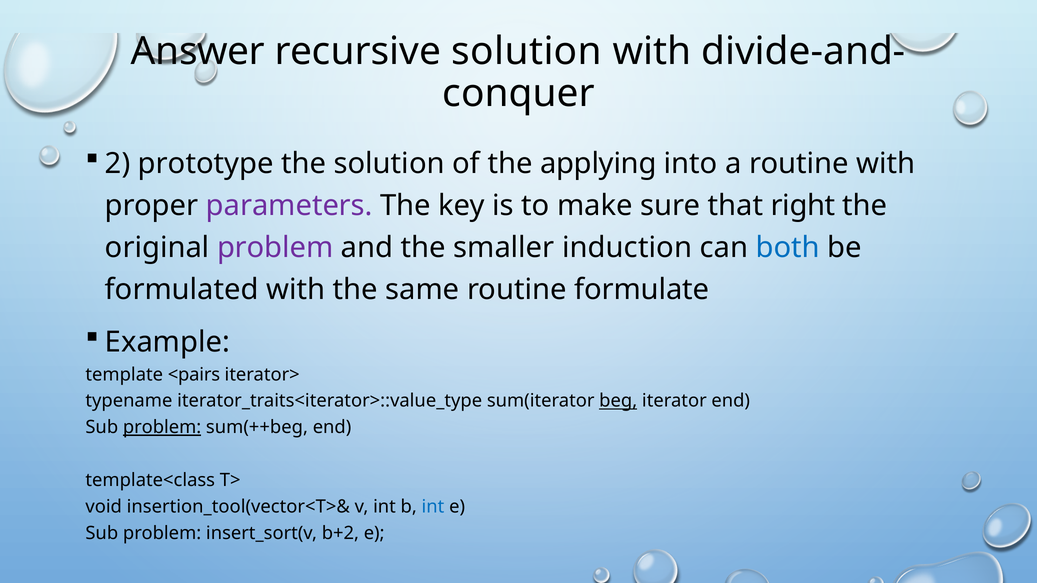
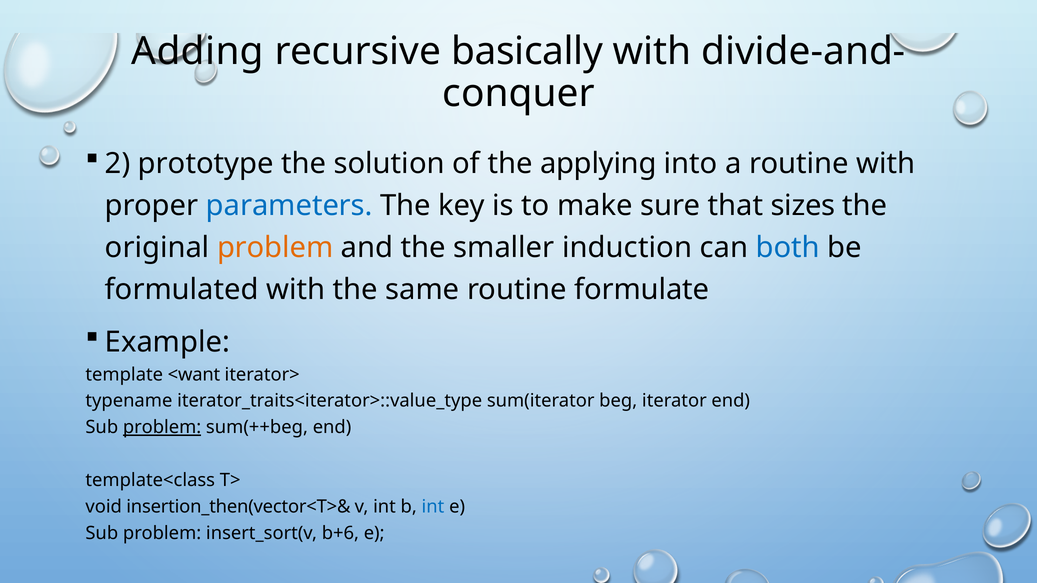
Answer: Answer -> Adding (198, 51)
recursive solution: solution -> basically (527, 51)
parameters colour: purple -> blue (289, 206)
right: right -> sizes (803, 206)
problem colour: purple -> orange (275, 248)
<pairs: <pairs -> <want (194, 375)
beg underline: present -> none (618, 401)
insertion_tool(vector<T>&: insertion_tool(vector<T>& -> insertion_then(vector<T>& (238, 507)
b+2: b+2 -> b+6 (340, 533)
